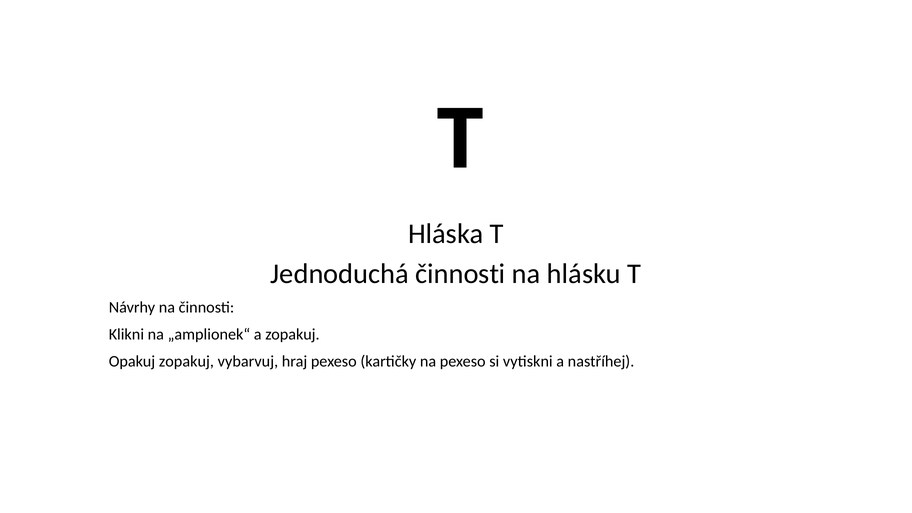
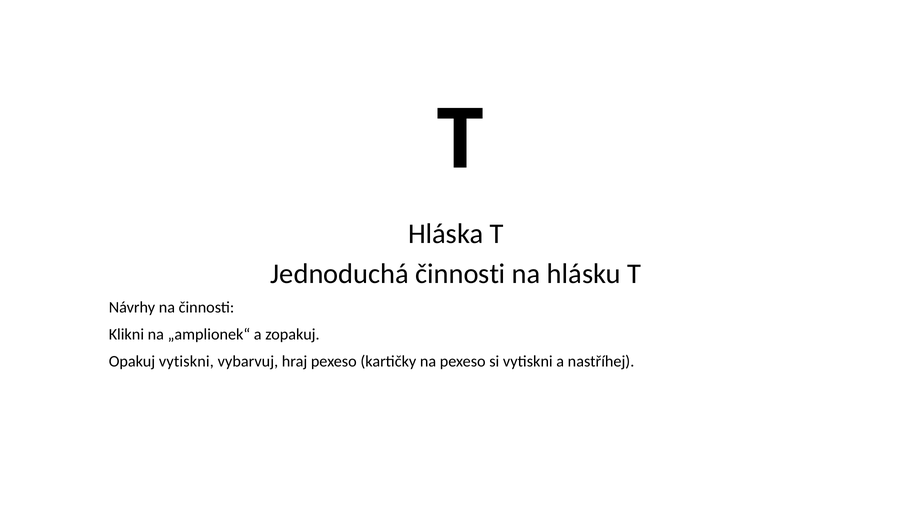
Opakuj zopakuj: zopakuj -> vytiskni (186, 362)
